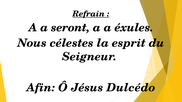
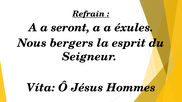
célestes: célestes -> bergers (72, 43)
Afin: Afin -> Víta (41, 88)
Dulcédo: Dulcédo -> Hommes (131, 88)
